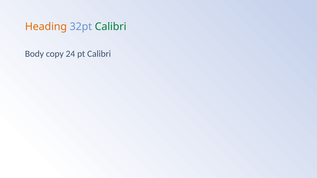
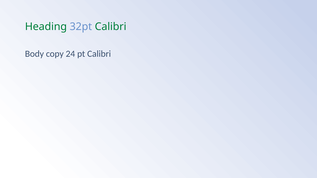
Heading colour: orange -> green (46, 27)
